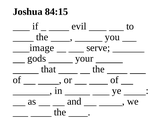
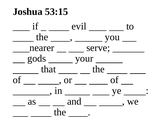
84:15: 84:15 -> 53:15 (56, 12)
image: image -> nearer (42, 48)
